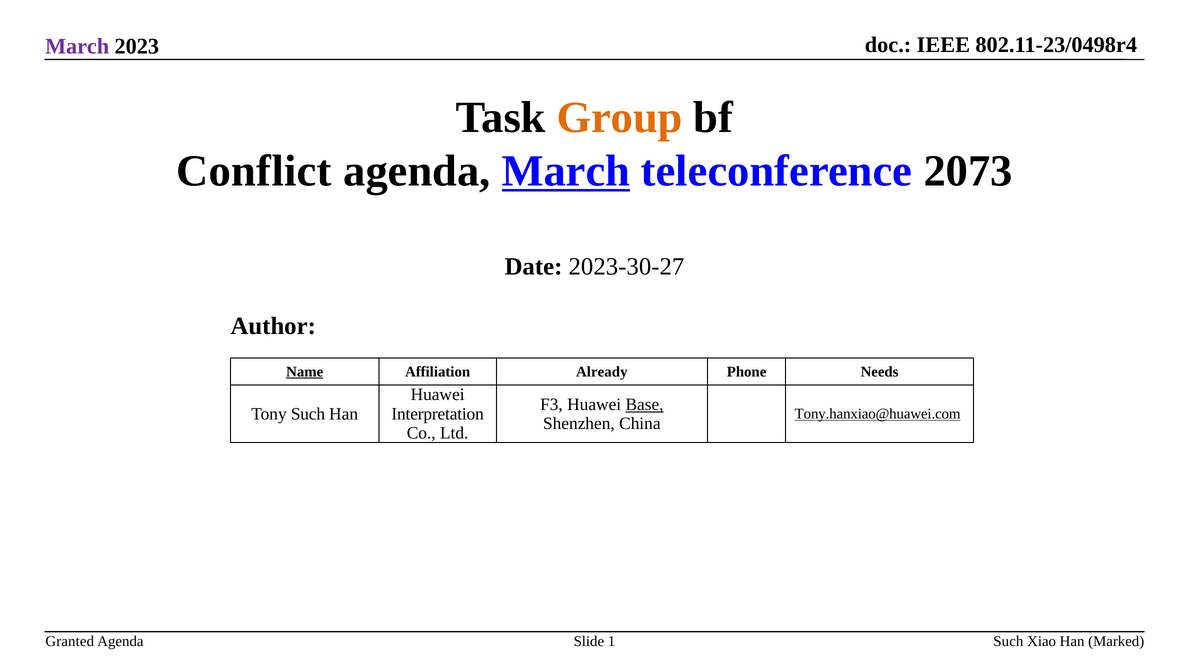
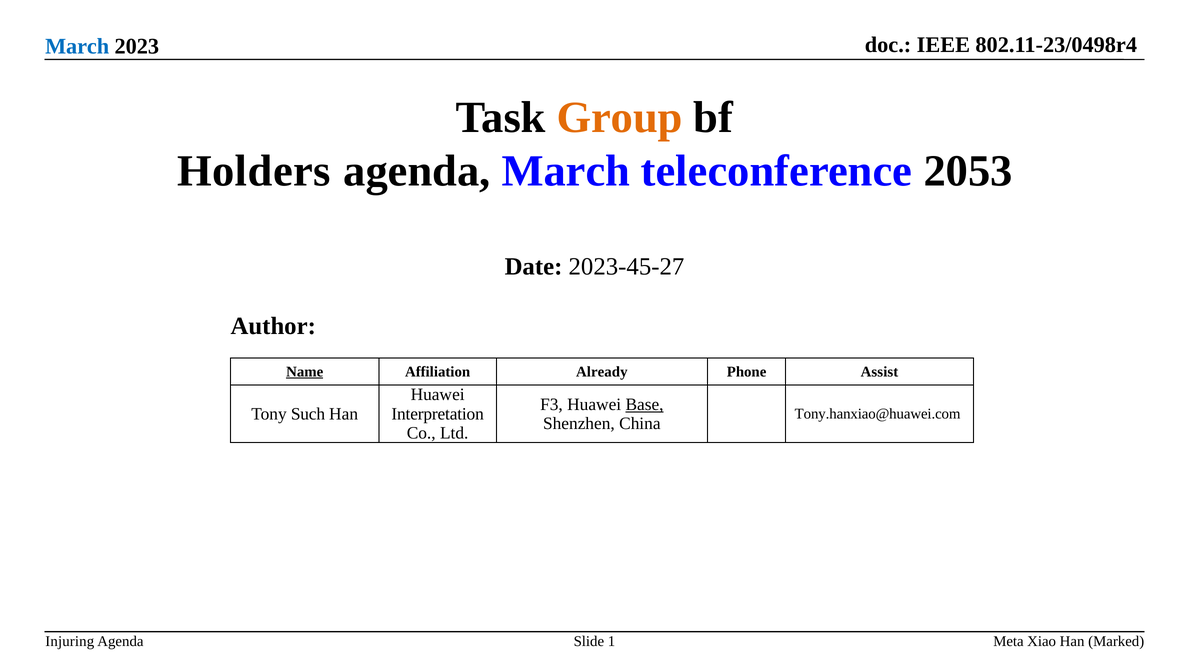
March colour: purple -> blue (77, 46)
Conflict: Conflict -> Holders (254, 171)
March underline: present -> none (566, 171)
2073: 2073 -> 2053 (968, 171)
2023-30-27: 2023-30-27 -> 2023-45-27 (626, 266)
Needs: Needs -> Assist (879, 372)
Tony.hanxiao@huawei.com underline: present -> none (878, 414)
Granted: Granted -> Injuring (70, 641)
Such: Such -> Meta (1008, 641)
